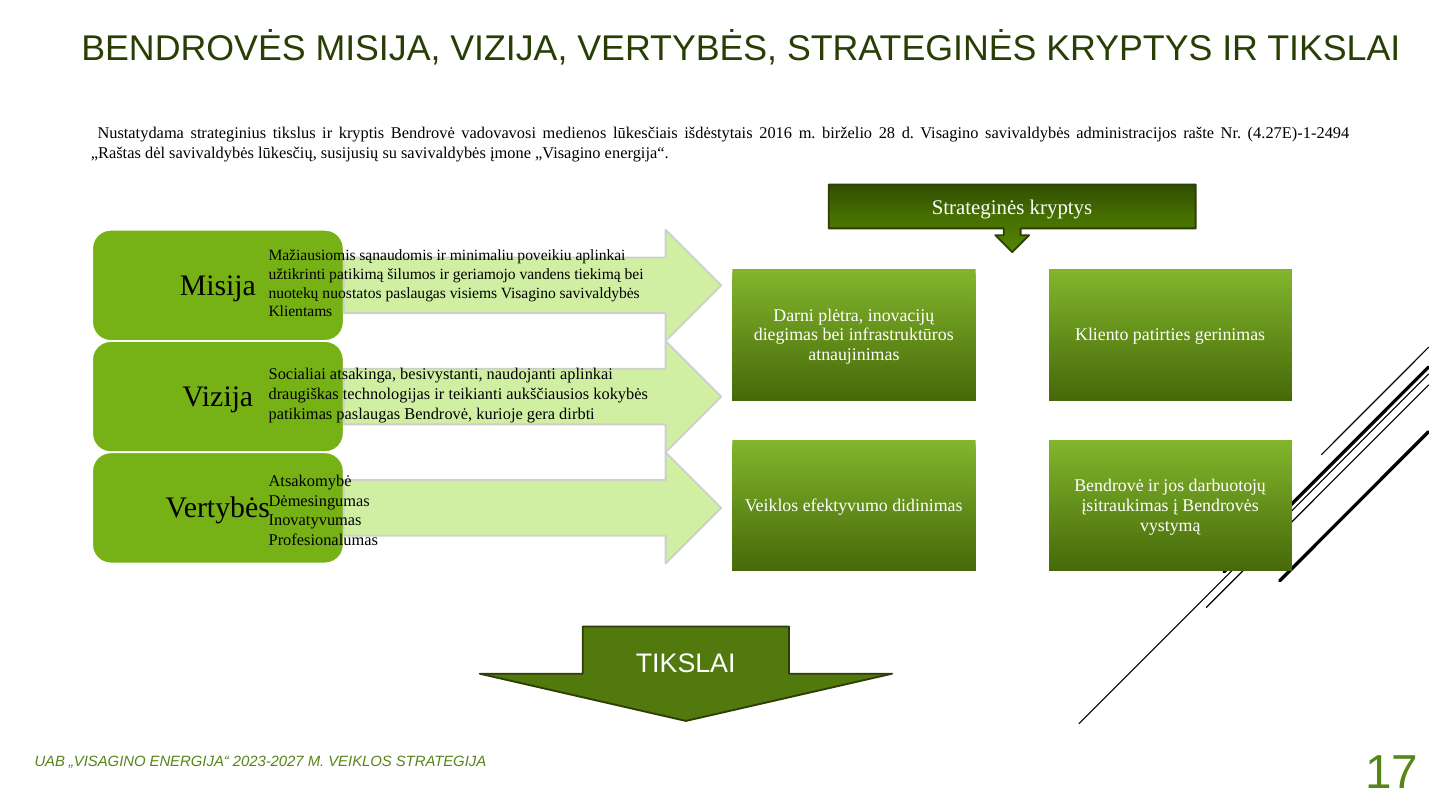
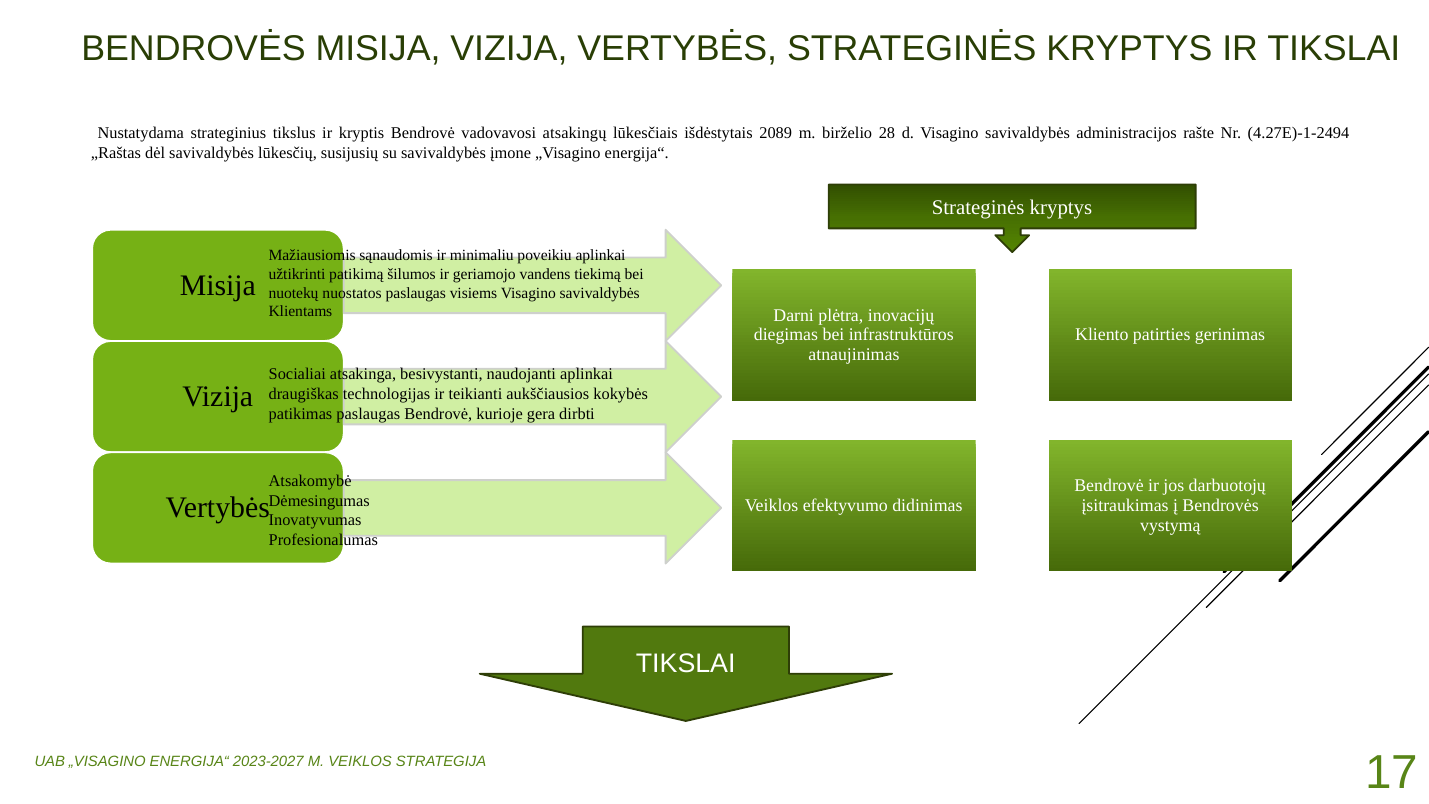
medienos: medienos -> atsakingų (575, 133)
2016: 2016 -> 2089 (776, 133)
